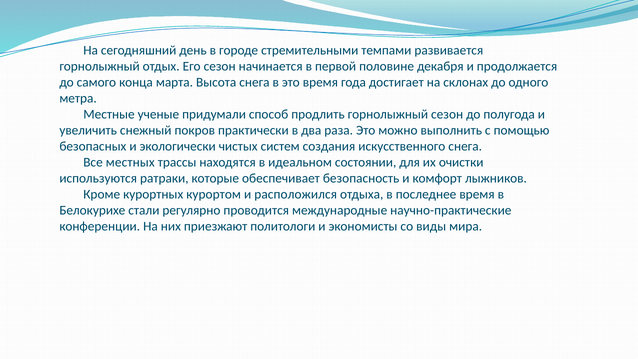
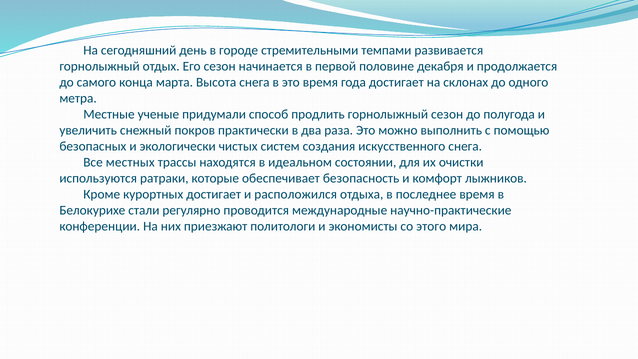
курортных курортом: курортом -> достигает (214, 194)
виды: виды -> этого (431, 226)
